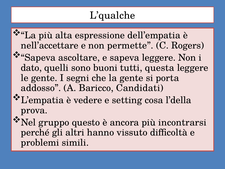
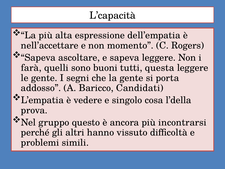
L’qualche: L’qualche -> L’capacità (113, 15)
permette: permette -> momento (130, 45)
dato: dato -> farà (31, 68)
setting: setting -> singolo (127, 100)
